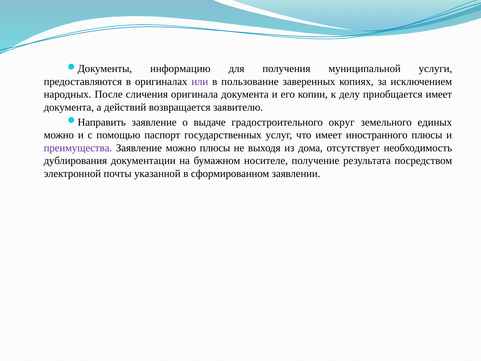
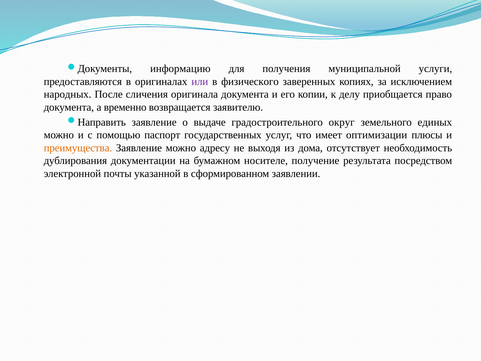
пользование: пользование -> физического (250, 82)
приобщается имеет: имеет -> право (439, 94)
действий: действий -> временно (125, 107)
иностранного: иностранного -> оптимизации (377, 135)
преимущества colour: purple -> orange (78, 148)
можно плюсы: плюсы -> адресу (215, 148)
